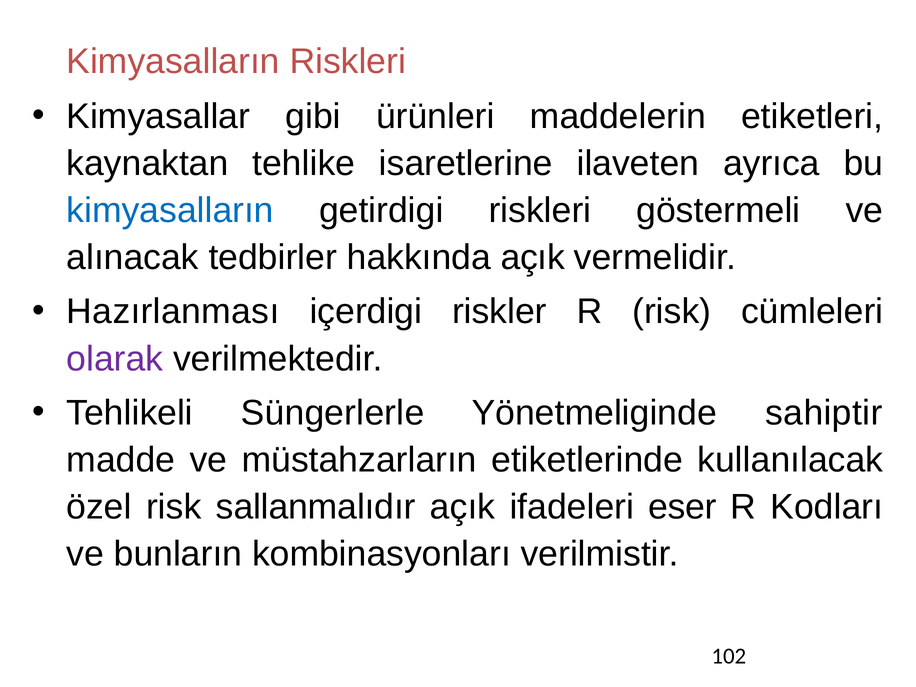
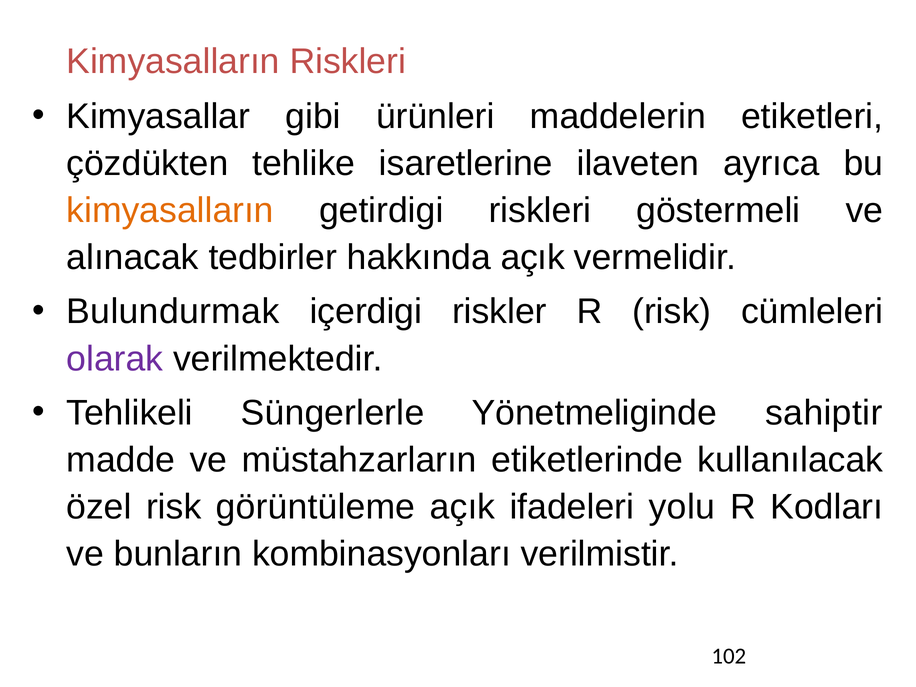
kaynaktan: kaynaktan -> çözdükten (147, 164)
kimyasalların colour: blue -> orange (170, 211)
Hazırlanması: Hazırlanması -> Bulundurmak (173, 312)
sallanmalıdır: sallanmalıdır -> görüntüleme (316, 507)
eser: eser -> yolu (682, 507)
